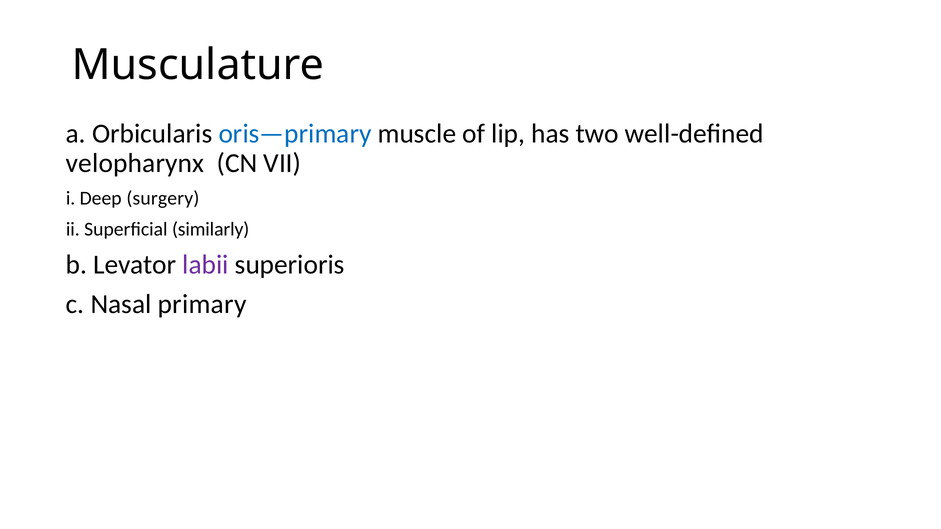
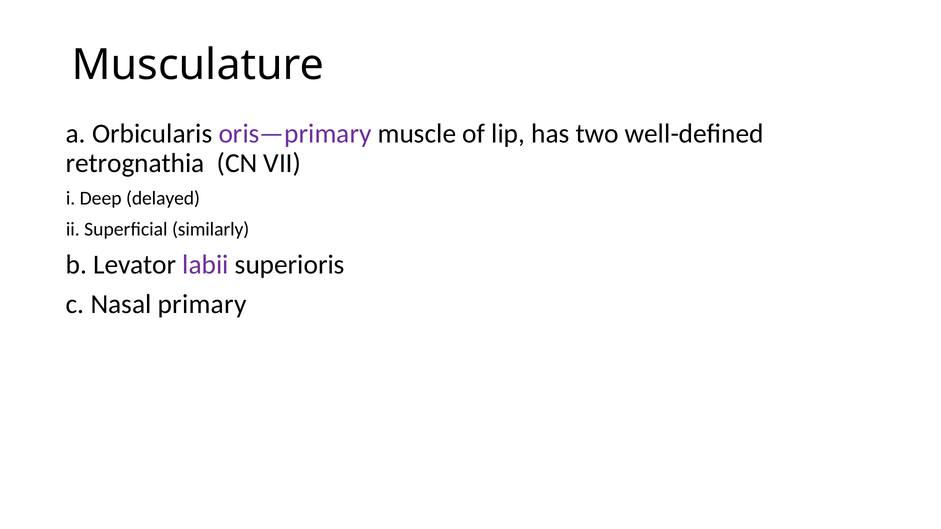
oris—primary colour: blue -> purple (295, 134)
velopharynx: velopharynx -> retrognathia (135, 163)
surgery: surgery -> delayed (163, 199)
